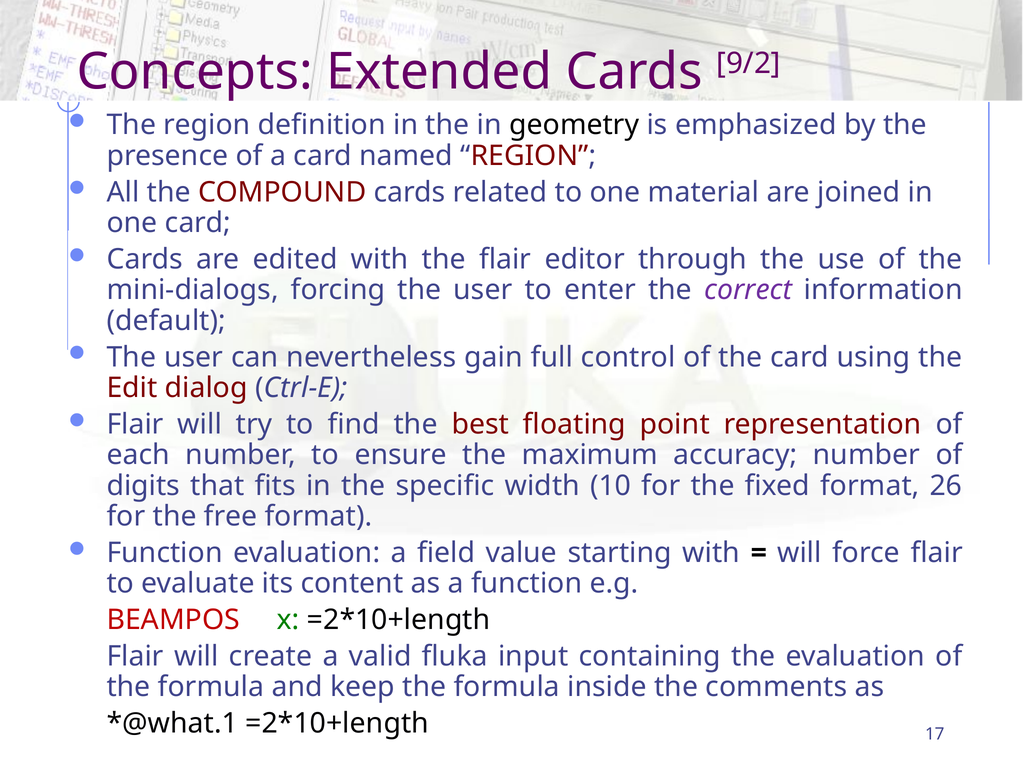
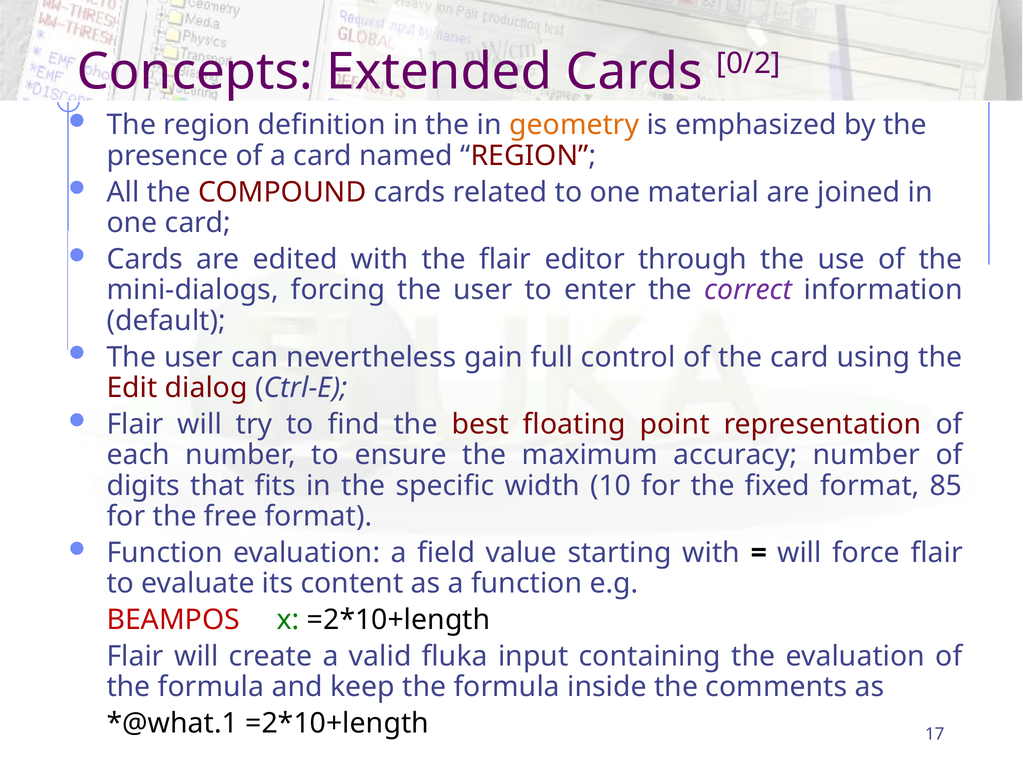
9/2: 9/2 -> 0/2 (749, 64)
geometry colour: black -> orange (574, 125)
26: 26 -> 85 (946, 485)
